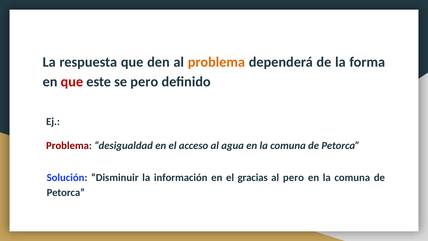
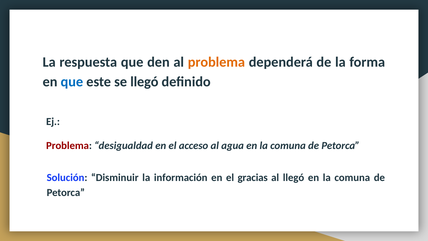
que colour: red -> blue (72, 82)
se pero: pero -> llegó (144, 82)
al pero: pero -> llegó (294, 178)
